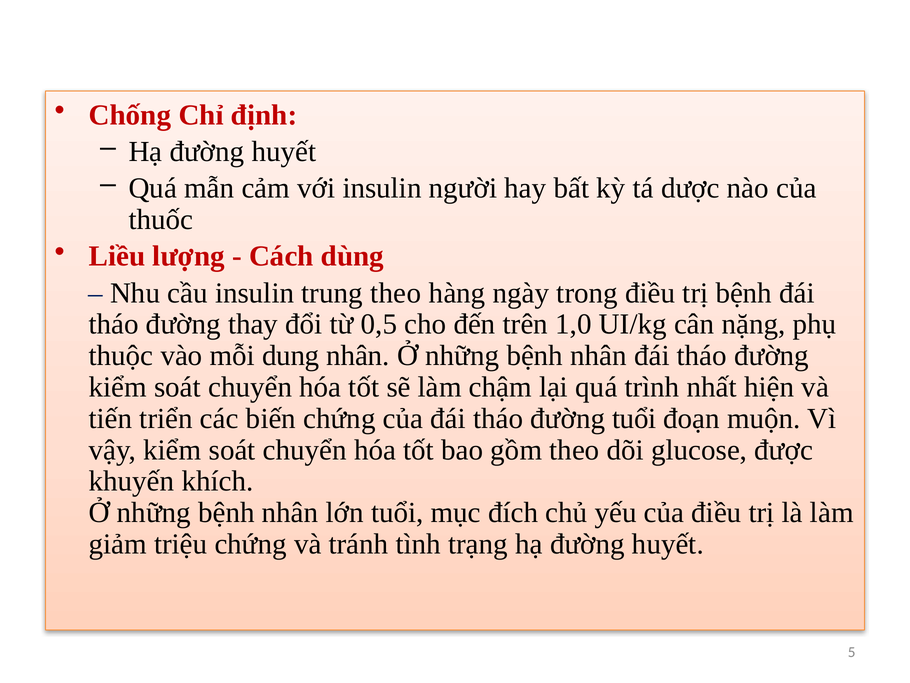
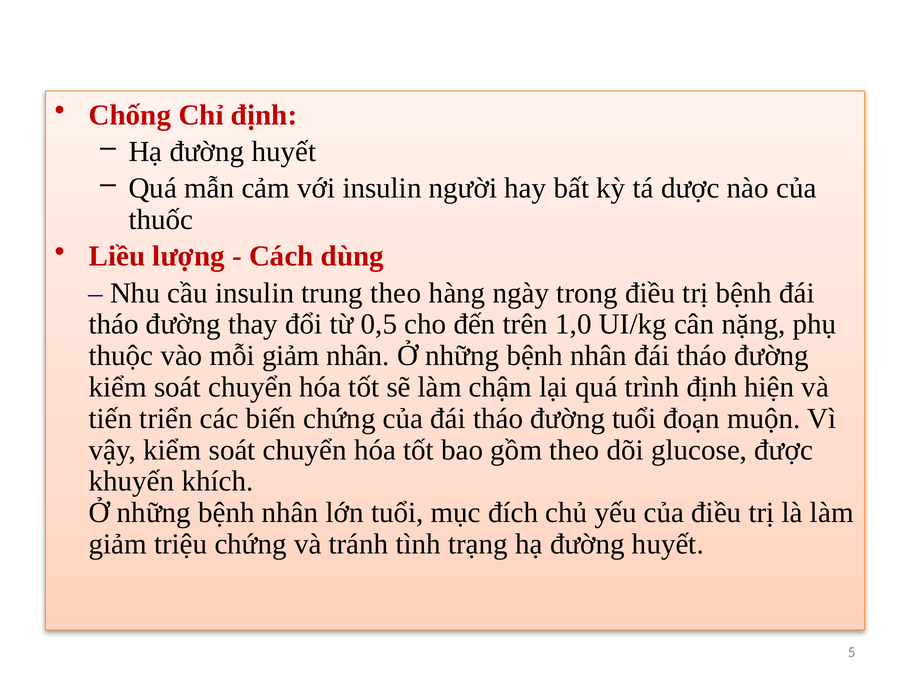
mỗi dung: dung -> giảm (291, 355)
trình nhất: nhất -> định (712, 387)
